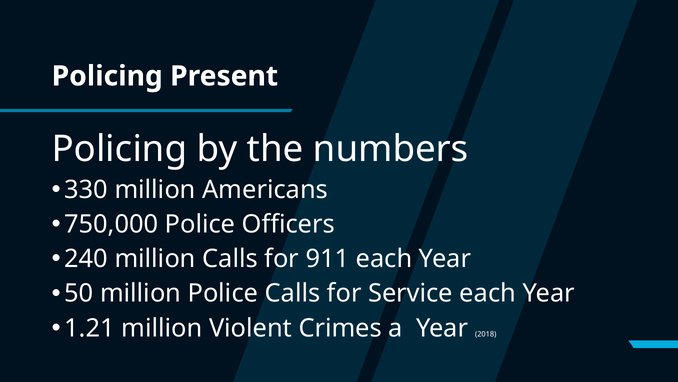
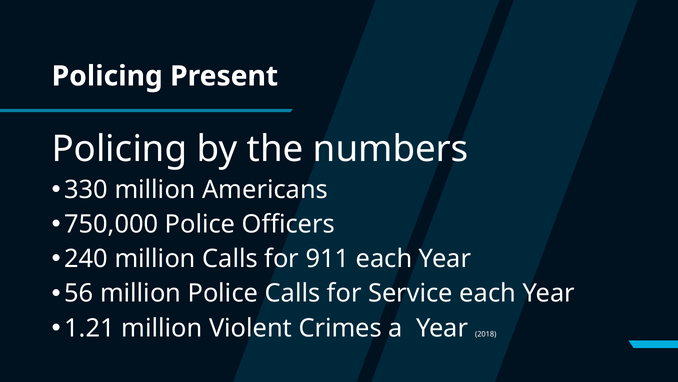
50: 50 -> 56 (79, 293)
